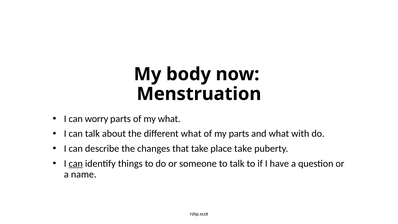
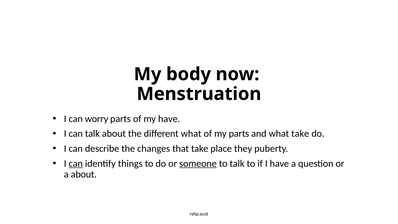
my what: what -> have (169, 119)
what with: with -> take (300, 134)
place take: take -> they (243, 149)
someone underline: none -> present (198, 163)
a name: name -> about (84, 174)
